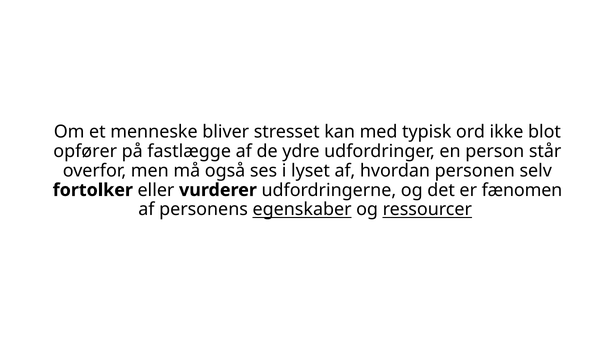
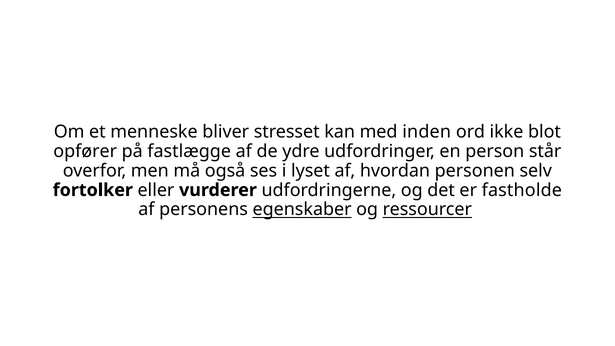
typisk: typisk -> inden (427, 132)
fænomen: fænomen -> fastholde (522, 190)
